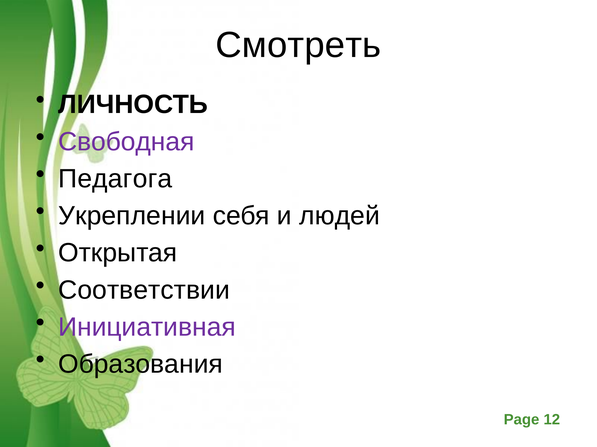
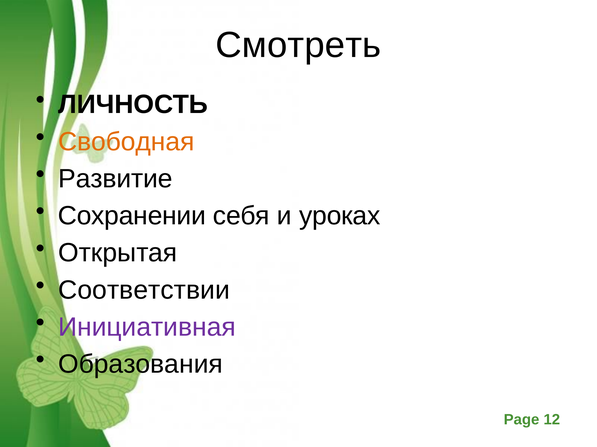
Свободная colour: purple -> orange (126, 142)
Педагога: Педагога -> Развитие (115, 179)
Укреплении: Укреплении -> Сохранении (132, 216)
людей: людей -> уроках (340, 216)
